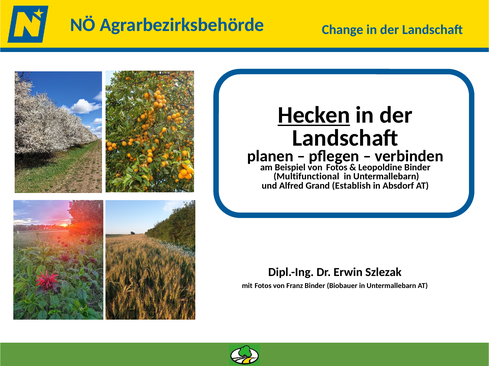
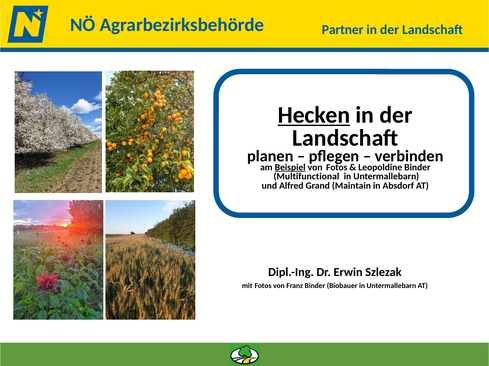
Change: Change -> Partner (343, 30)
Beispiel underline: none -> present (290, 168)
Establish: Establish -> Maintain (351, 186)
